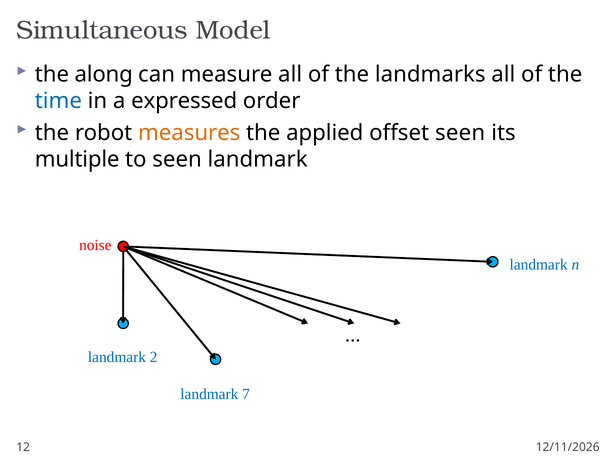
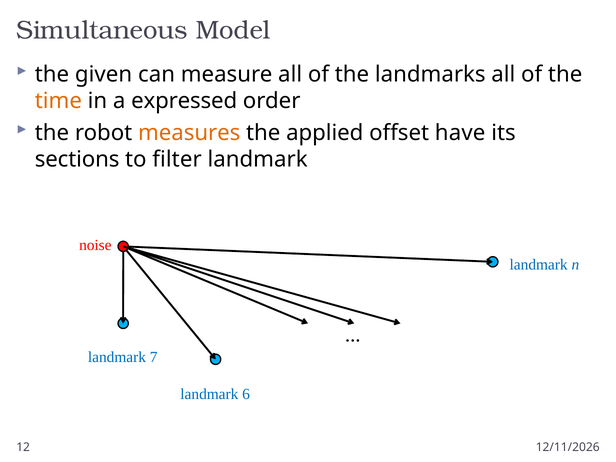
along: along -> given (104, 74)
time colour: blue -> orange (58, 101)
offset seen: seen -> have (460, 133)
multiple: multiple -> sections (77, 160)
to seen: seen -> filter (177, 160)
2: 2 -> 7 (154, 357)
7: 7 -> 6 (246, 394)
